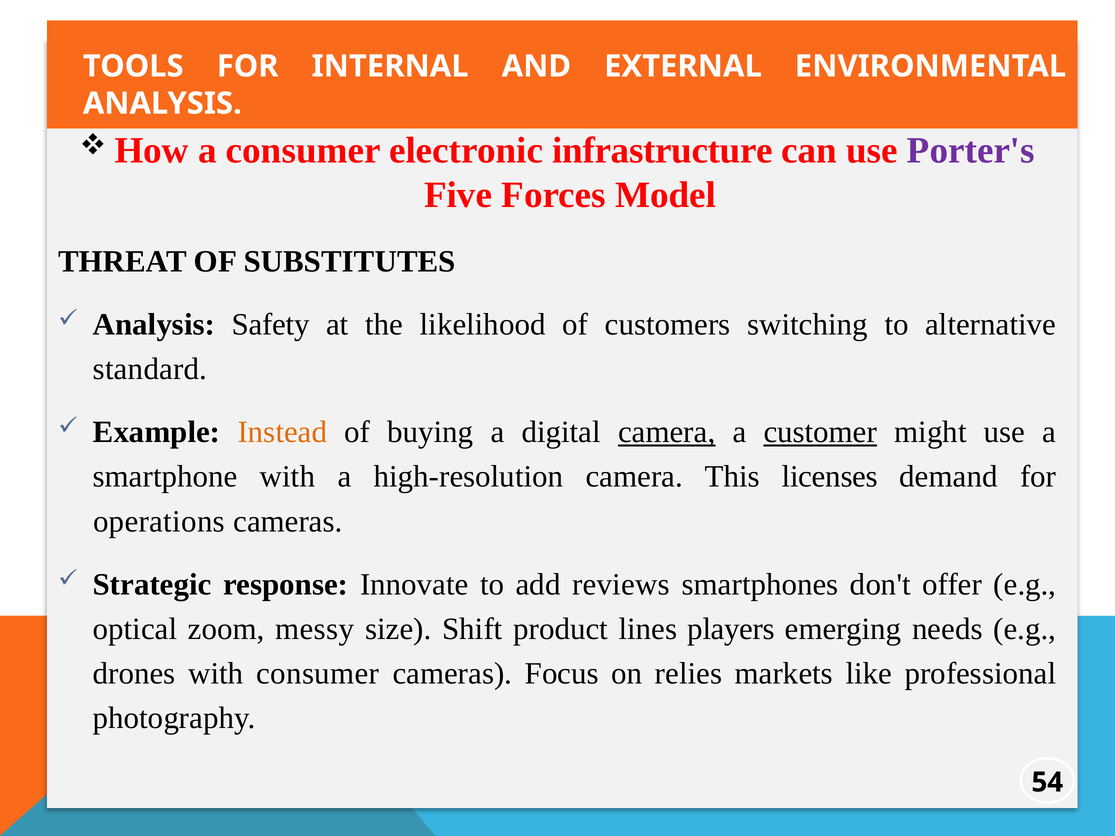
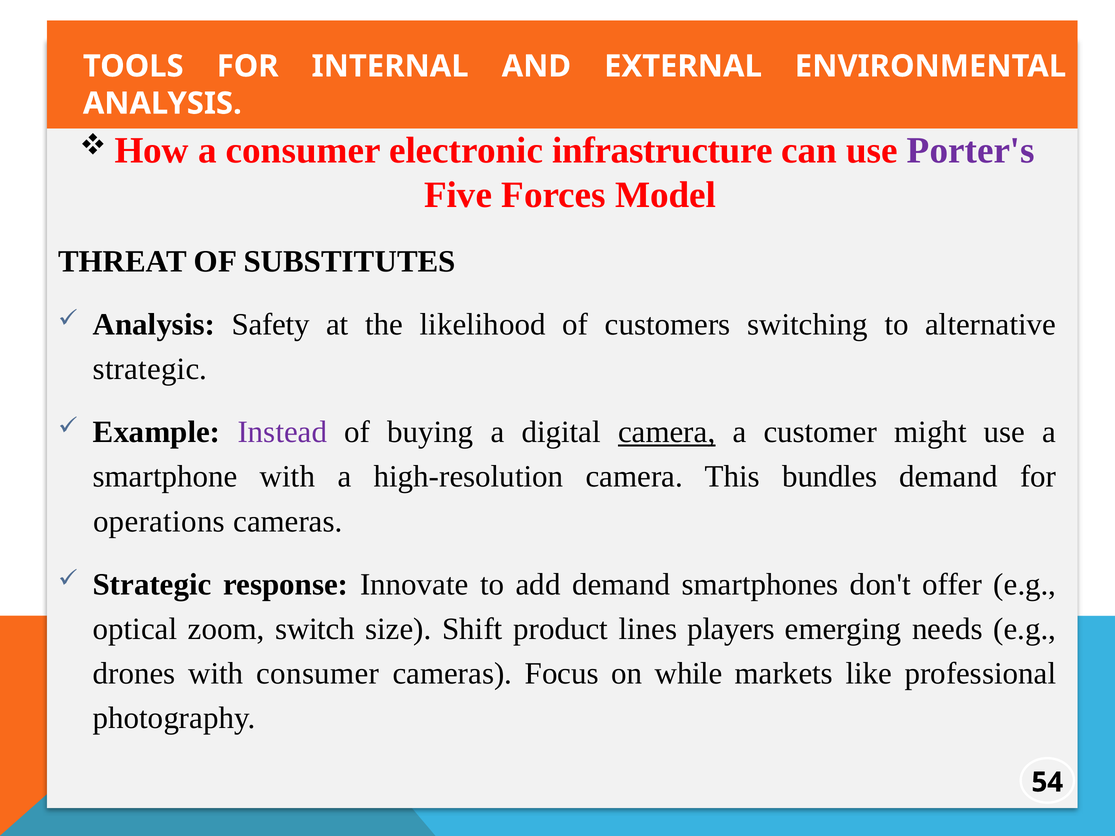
standard: standard -> strategic (150, 369)
Instead colour: orange -> purple (282, 432)
customer underline: present -> none (820, 432)
licenses: licenses -> bundles (830, 477)
add reviews: reviews -> demand (621, 585)
messy: messy -> switch (315, 629)
relies: relies -> while (689, 674)
